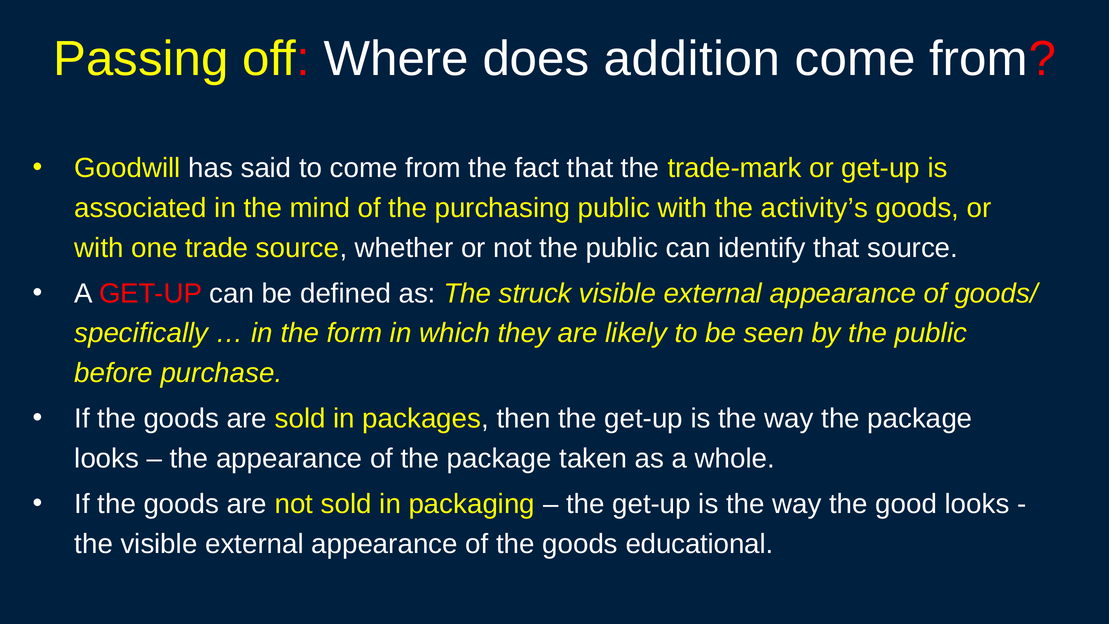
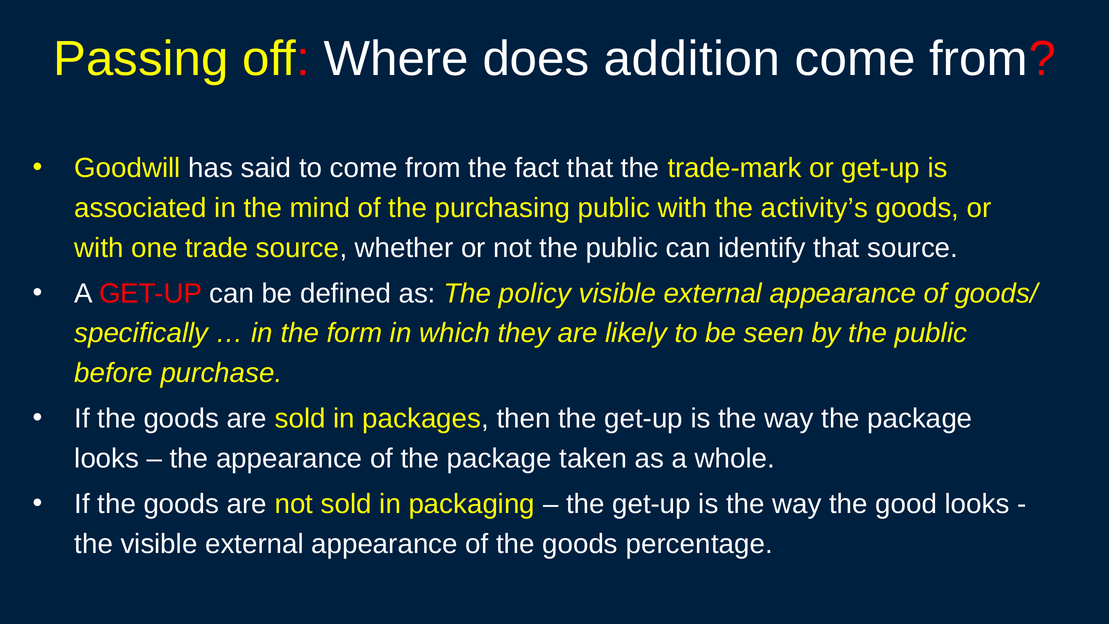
struck: struck -> policy (535, 293)
educational: educational -> percentage (699, 544)
